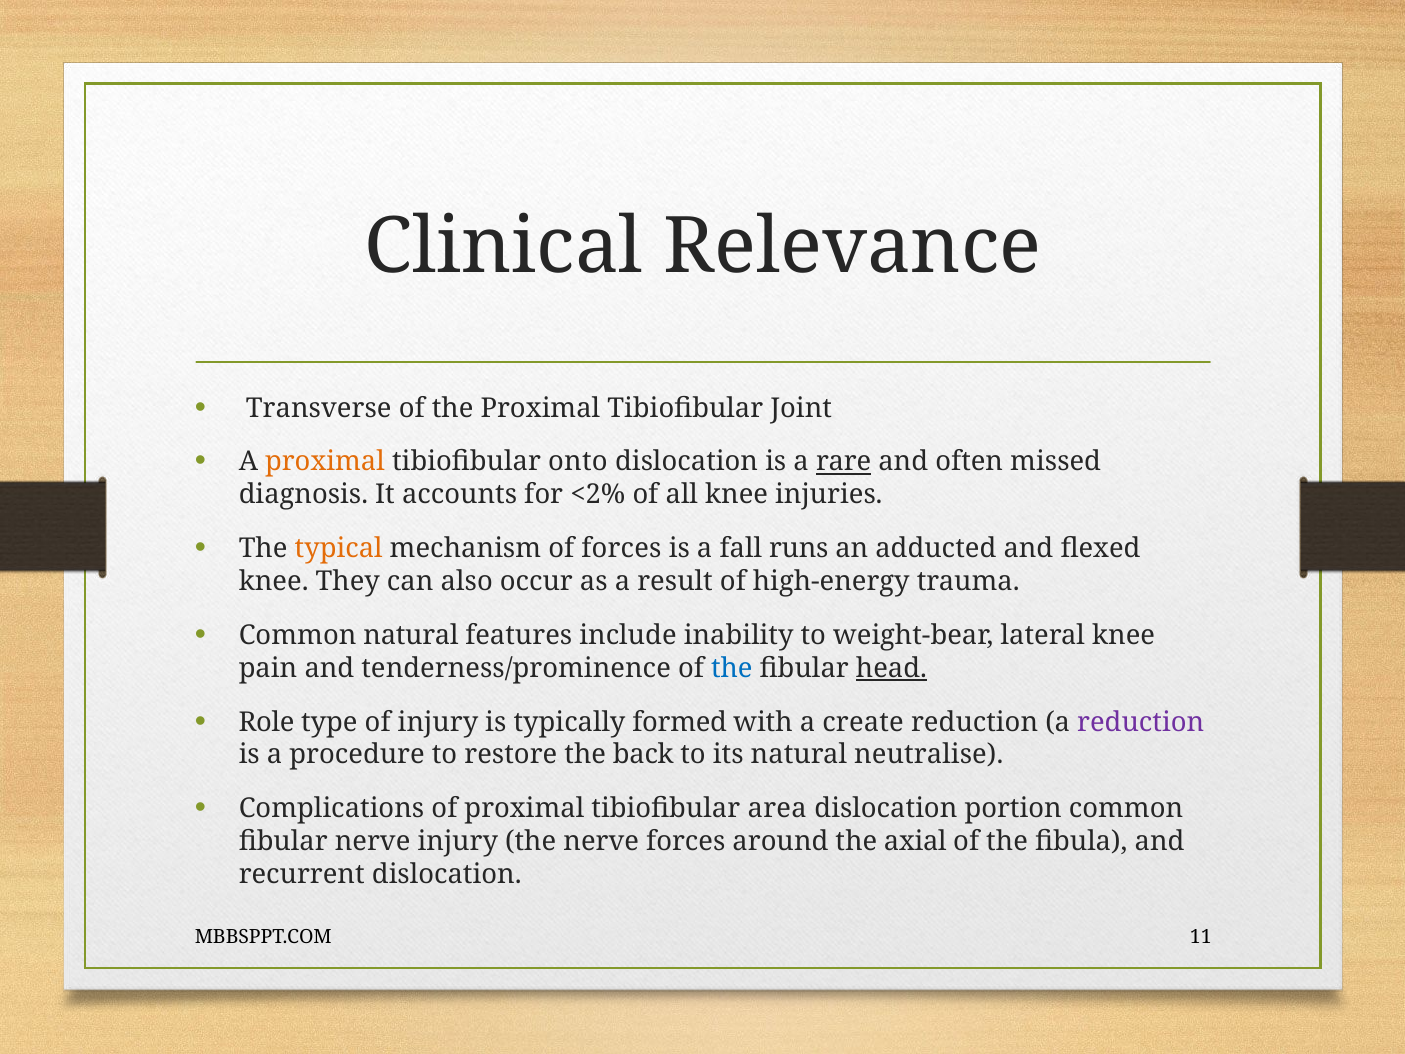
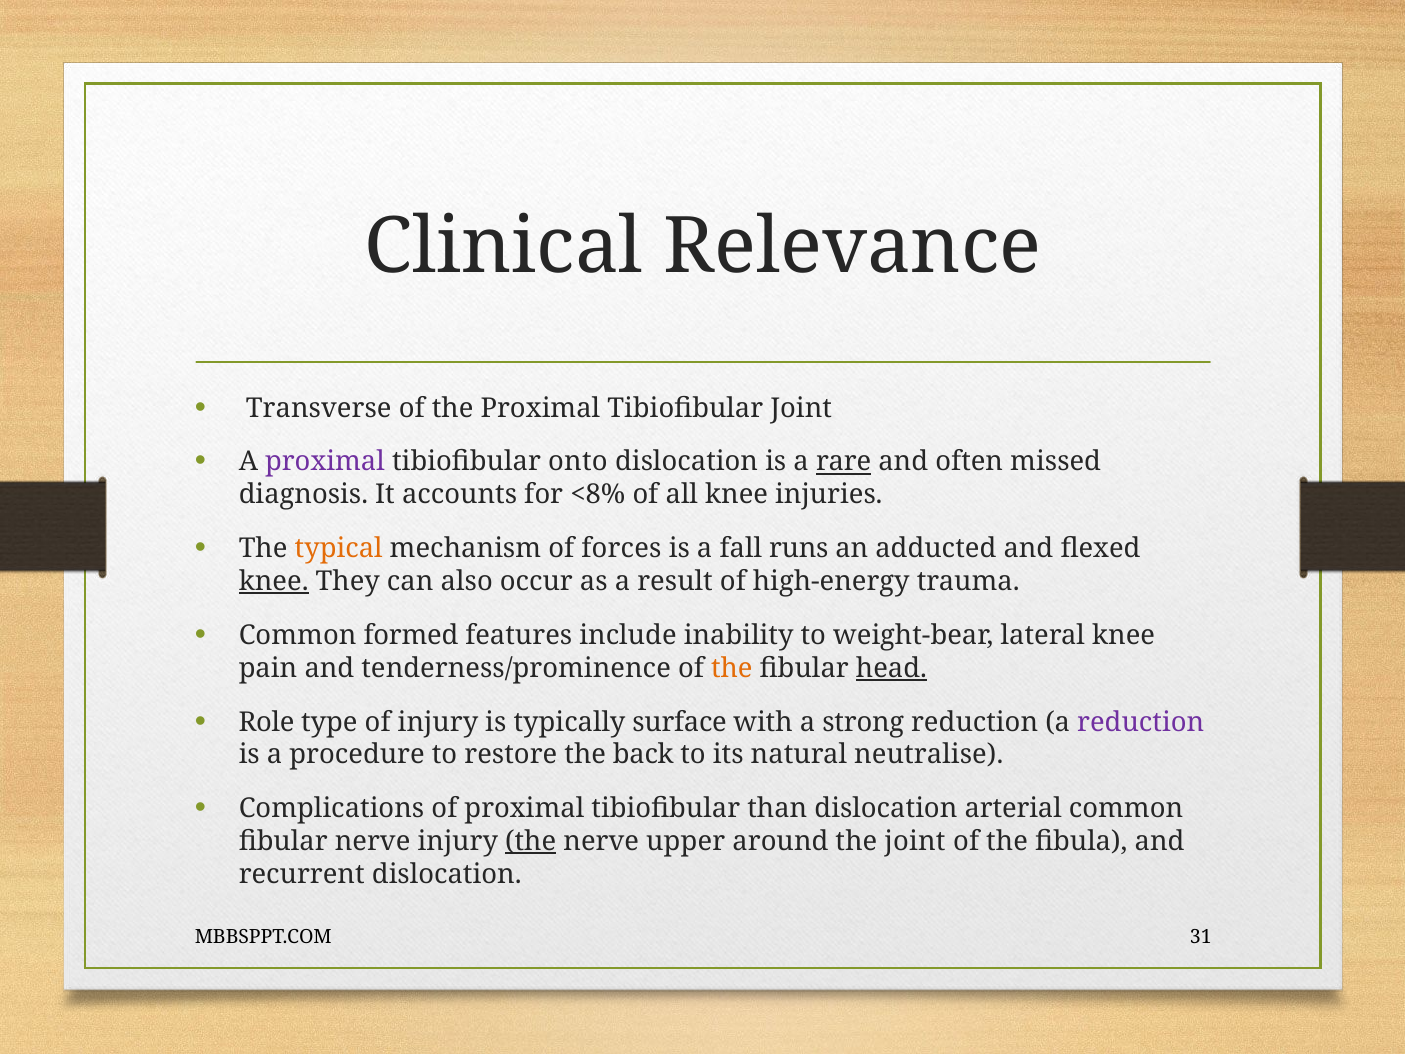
proximal colour: orange -> purple (325, 462)
<2%: <2% -> <8% (598, 495)
knee underline: none -> present (274, 581)
Common natural: natural -> formed (411, 635)
the colour: blue -> orange (732, 668)
formed: formed -> surface (680, 722)
create: create -> strong (863, 722)
area: area -> than (777, 809)
portion: portion -> arterial (1013, 809)
the underline: none -> present (531, 841)
nerve forces: forces -> upper (686, 841)
the axial: axial -> joint (915, 841)
11: 11 -> 31 (1201, 937)
